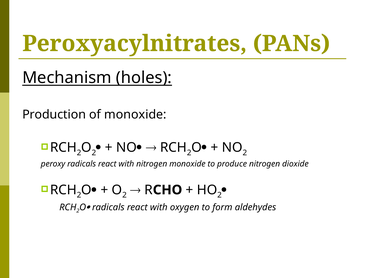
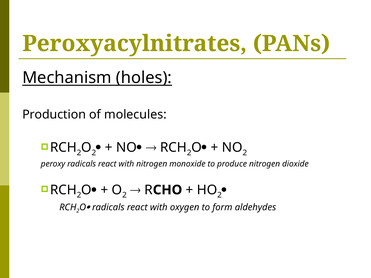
of monoxide: monoxide -> molecules (135, 115)
